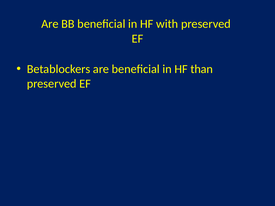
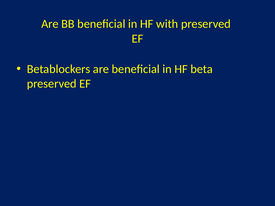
than: than -> beta (202, 69)
